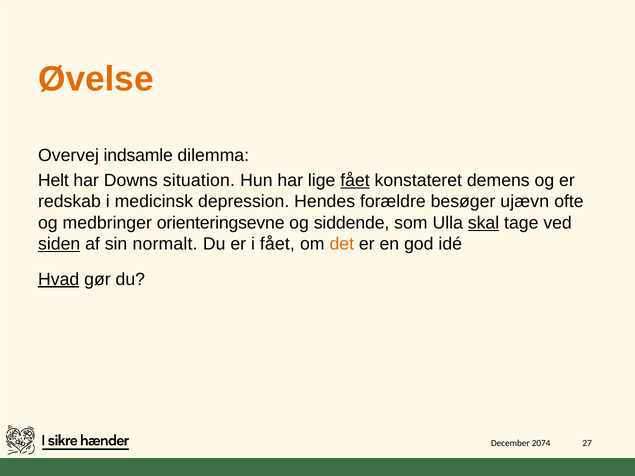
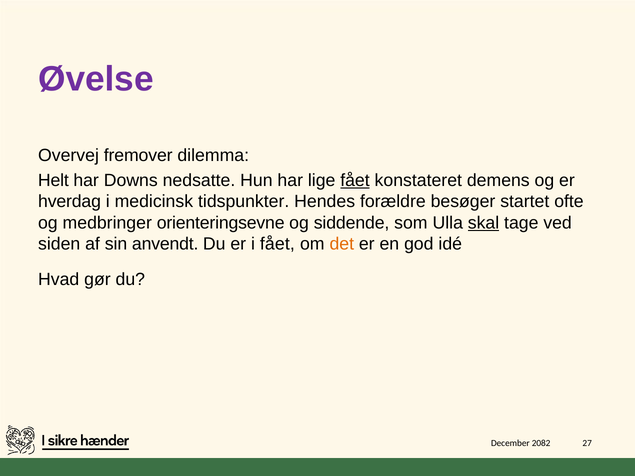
Øvelse colour: orange -> purple (96, 79)
indsamle: indsamle -> fremover (138, 156)
situation: situation -> nedsatte (199, 180)
redskab: redskab -> hverdag (70, 202)
depression: depression -> tidspunkter (244, 202)
ujævn: ujævn -> startet (525, 202)
siden underline: present -> none (59, 244)
normalt: normalt -> anvendt (165, 244)
Hvad underline: present -> none (59, 279)
2074: 2074 -> 2082 (541, 444)
